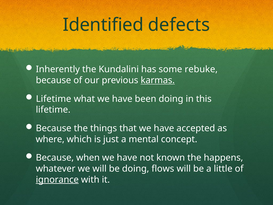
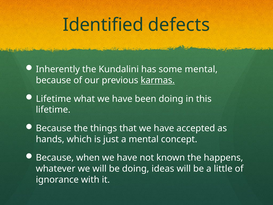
some rebuke: rebuke -> mental (201, 69)
where: where -> hands (50, 139)
flows: flows -> ideas (163, 168)
ignorance underline: present -> none (57, 179)
